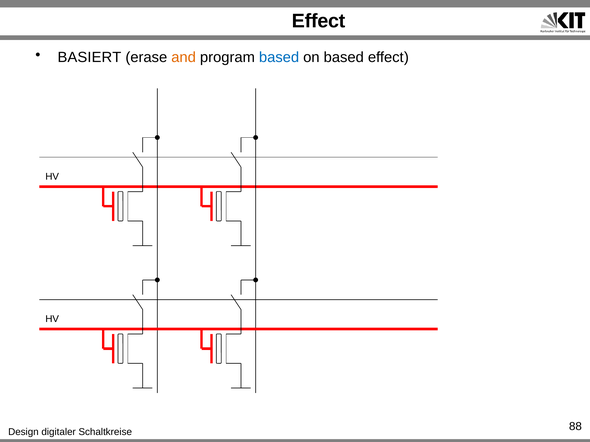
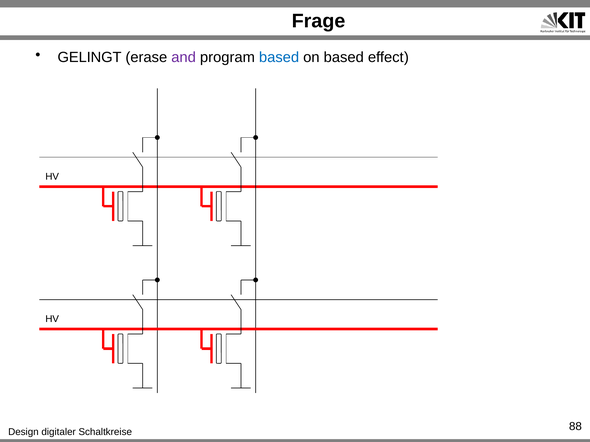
Effect: Effect -> Frage (319, 21)
BASIERT: BASIERT -> GELINGT (90, 58)
and colour: orange -> purple (184, 58)
